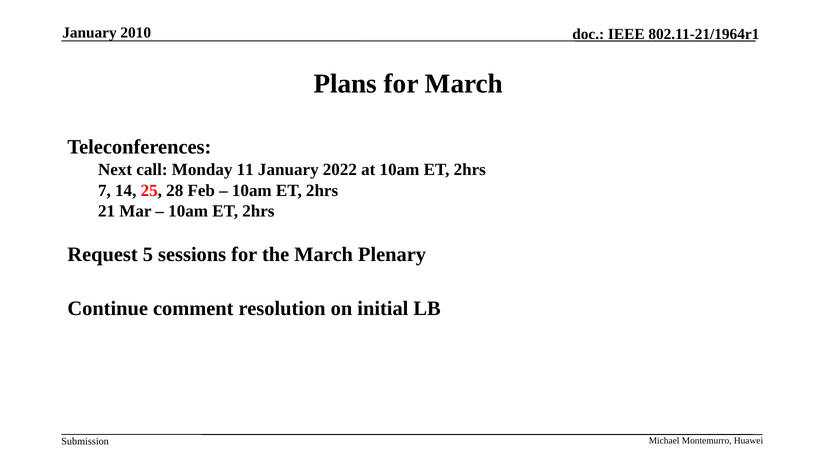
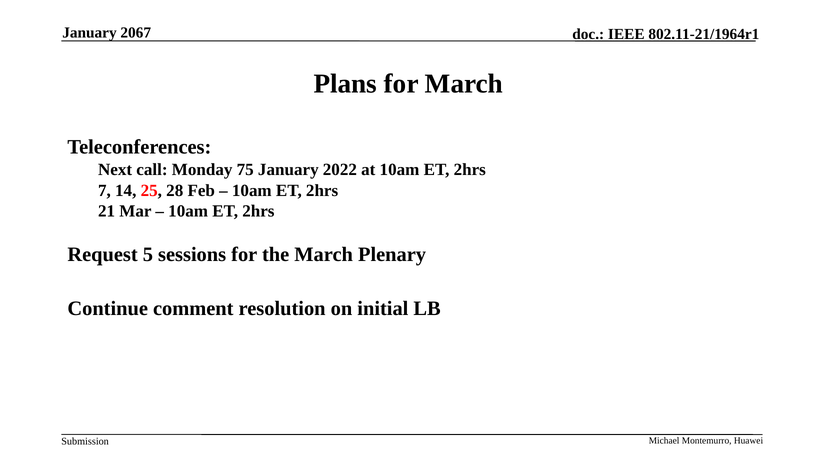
2010: 2010 -> 2067 (136, 32)
11: 11 -> 75 (245, 170)
